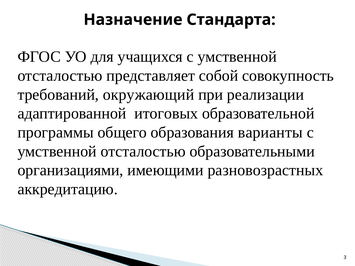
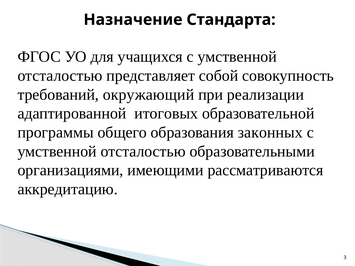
варианты: варианты -> законных (270, 133)
разновозрастных: разновозрастных -> рассматриваются (265, 170)
